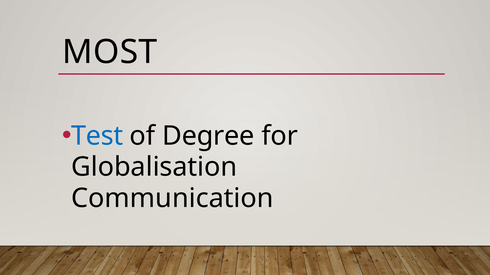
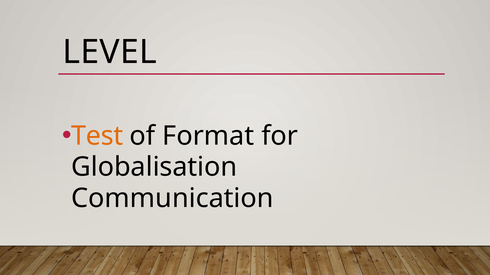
MOST: MOST -> LEVEL (110, 52)
Test colour: blue -> orange (97, 136)
Degree: Degree -> Format (208, 136)
